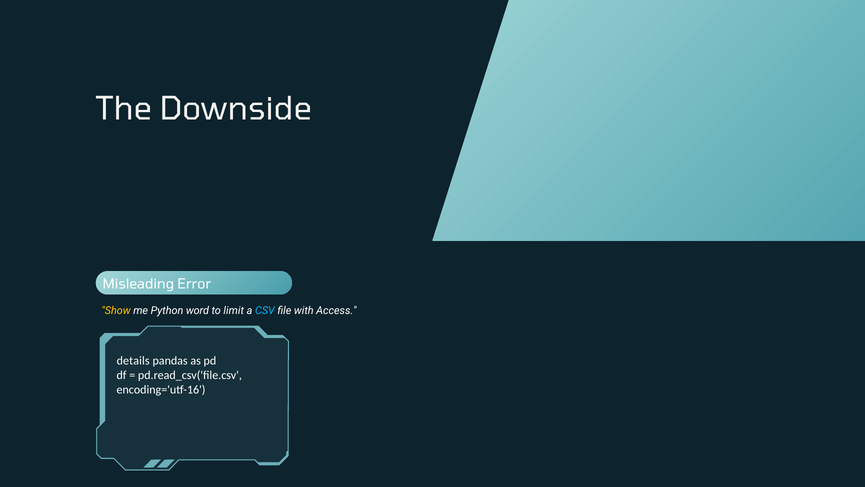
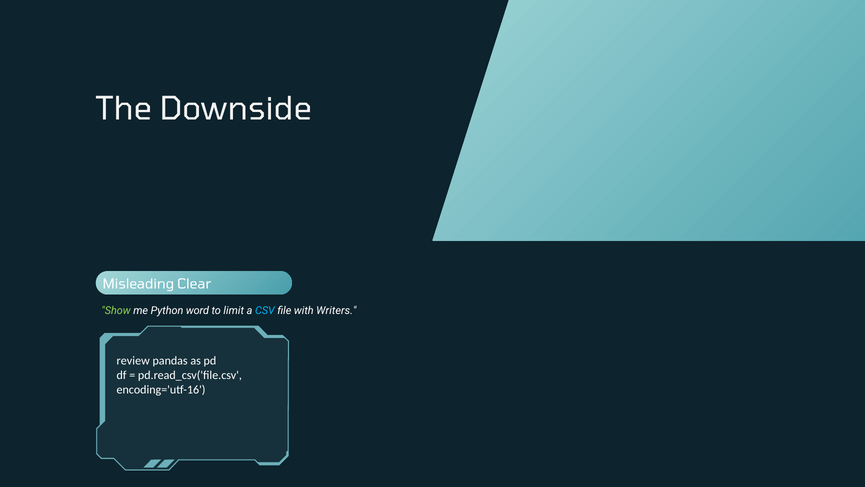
Error: Error -> Clear (194, 284)
Show colour: yellow -> light green (116, 310)
Access: Access -> Writers (336, 310)
details: details -> review (133, 361)
